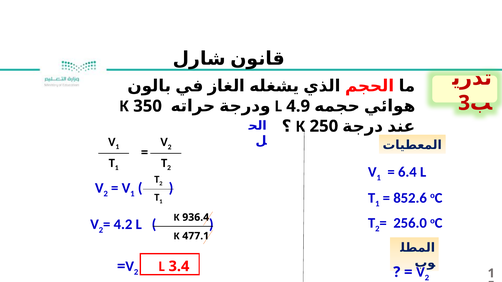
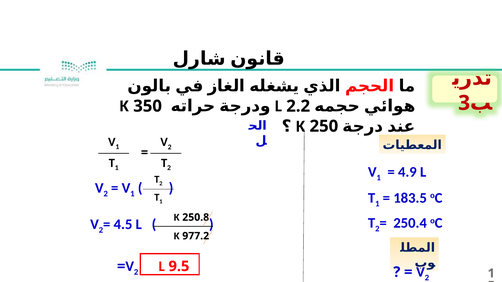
4.9: 4.9 -> 2.2 (298, 106)
6.4: 6.4 -> 4.9 (407, 172)
852.6: 852.6 -> 183.5 (410, 198)
936.4: 936.4 -> 250.8 (196, 218)
256.0: 256.0 -> 250.4 (410, 223)
4.2: 4.2 -> 4.5 (123, 225)
477.1: 477.1 -> 977.2 (196, 236)
3.4: 3.4 -> 9.5 (179, 267)
